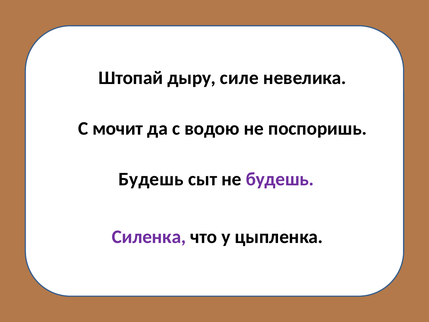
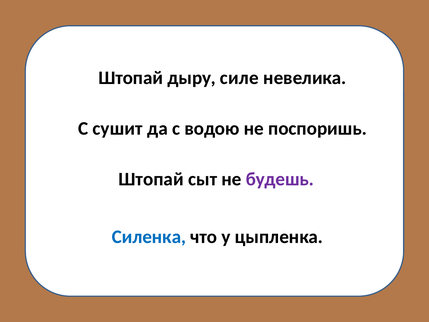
мочит: мочит -> сушит (118, 128)
Будешь: Будешь -> Штопай (151, 179)
Силенка colour: purple -> blue (149, 237)
